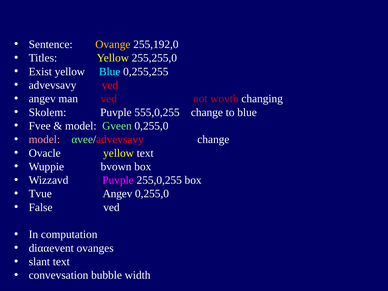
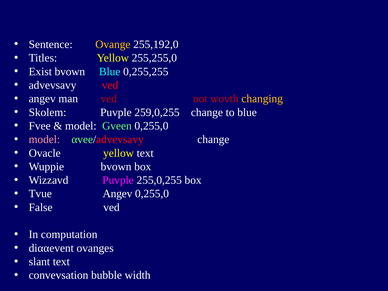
Exist yellow: yellow -> bvown (70, 72)
changing colour: white -> yellow (262, 99)
555,0,255: 555,0,255 -> 259,0,255 (157, 112)
